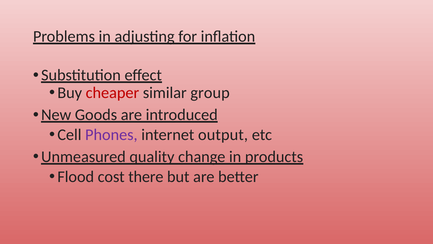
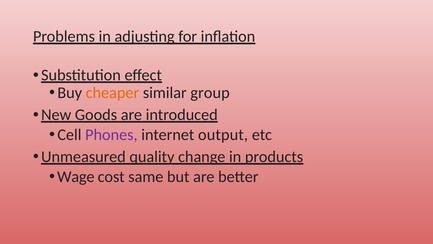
cheaper colour: red -> orange (112, 93)
Flood: Flood -> Wage (76, 176)
there: there -> same (146, 176)
